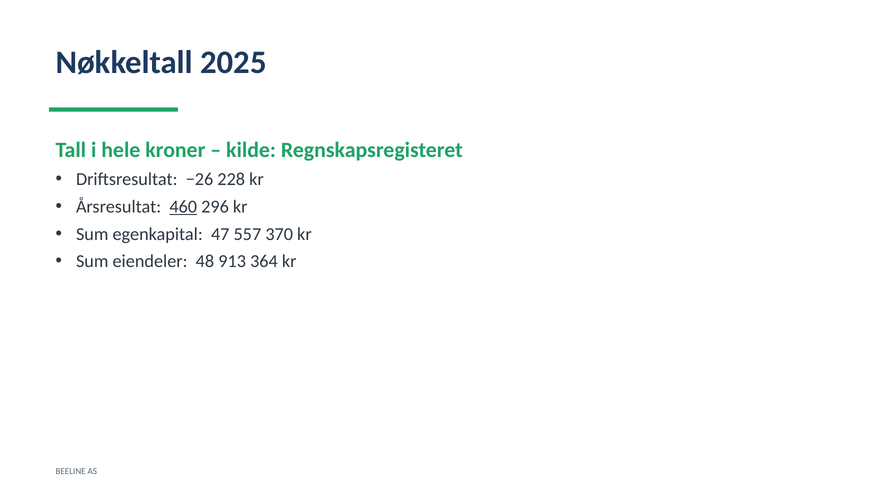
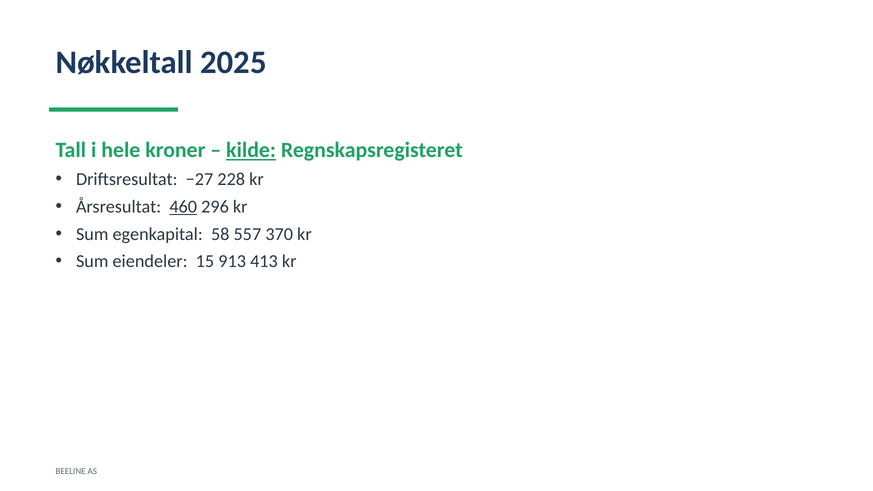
kilde underline: none -> present (251, 150)
−26: −26 -> −27 (200, 180)
47: 47 -> 58 (220, 234)
48: 48 -> 15 (205, 261)
364: 364 -> 413 (264, 261)
